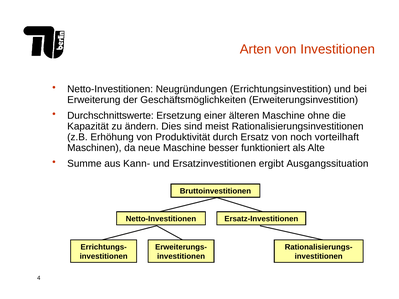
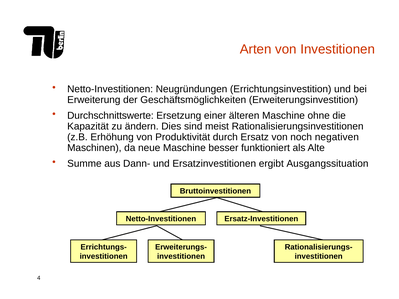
vorteilhaft: vorteilhaft -> negativen (337, 137)
Kann-: Kann- -> Dann- (137, 164)
